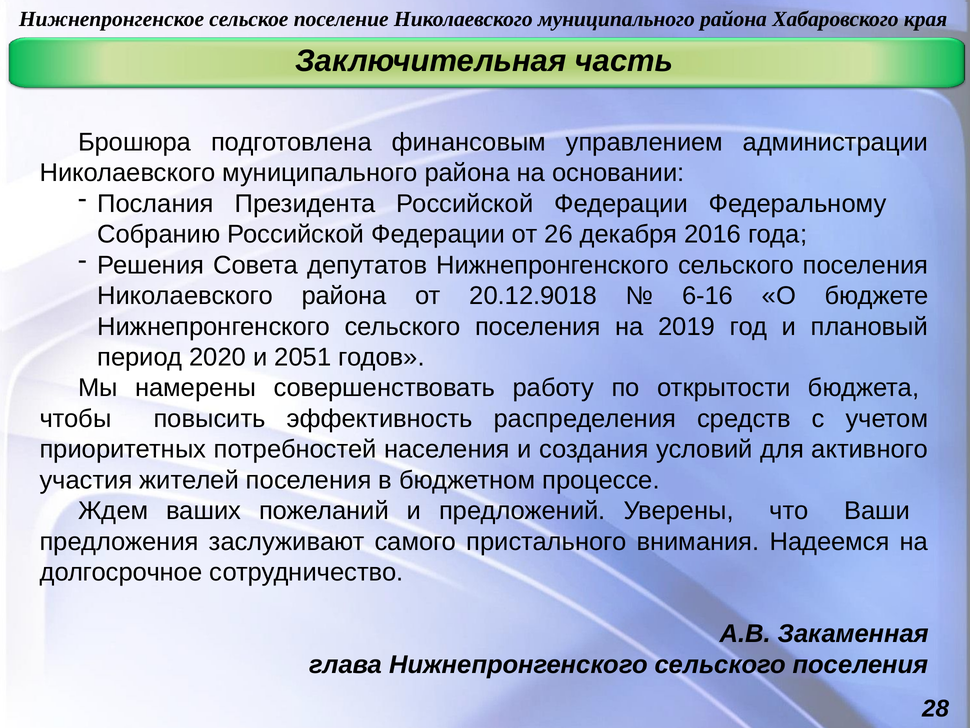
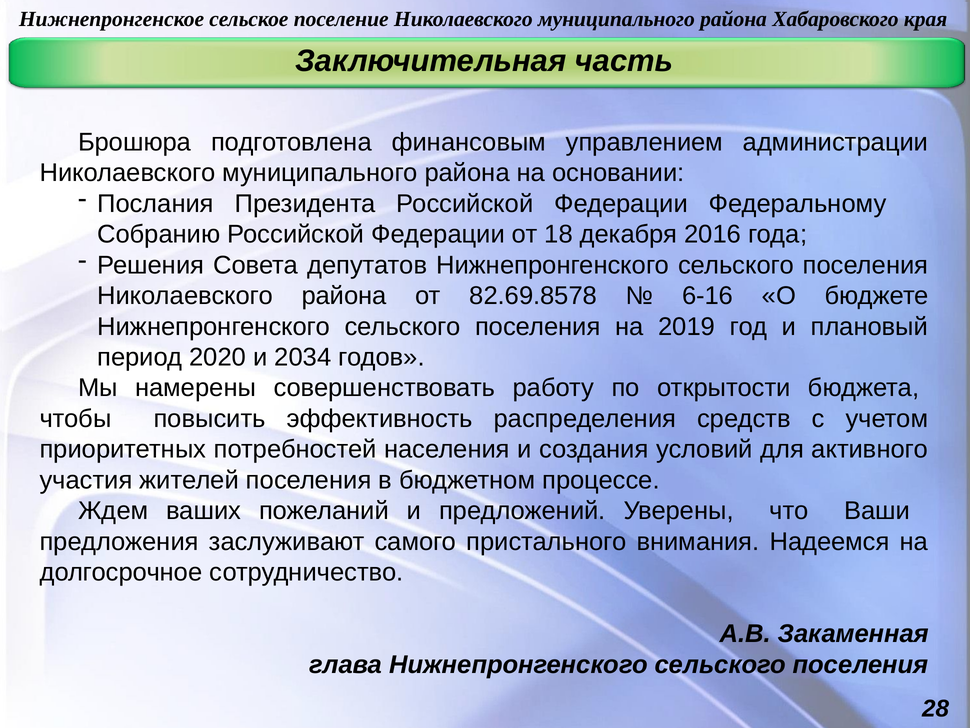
26: 26 -> 18 (559, 234)
20.12.9018: 20.12.9018 -> 82.69.8578 (533, 296)
2051: 2051 -> 2034 (303, 357)
